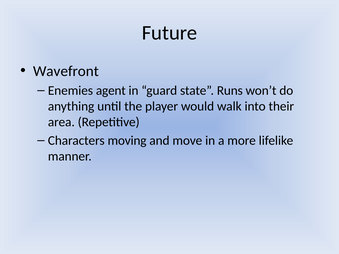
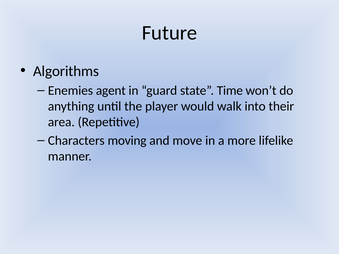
Wavefront: Wavefront -> Algorithms (66, 71)
Runs: Runs -> Time (230, 91)
